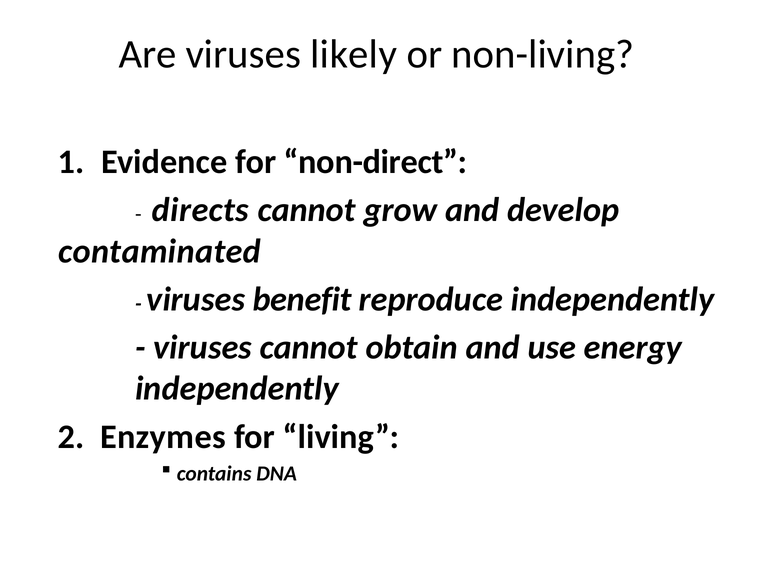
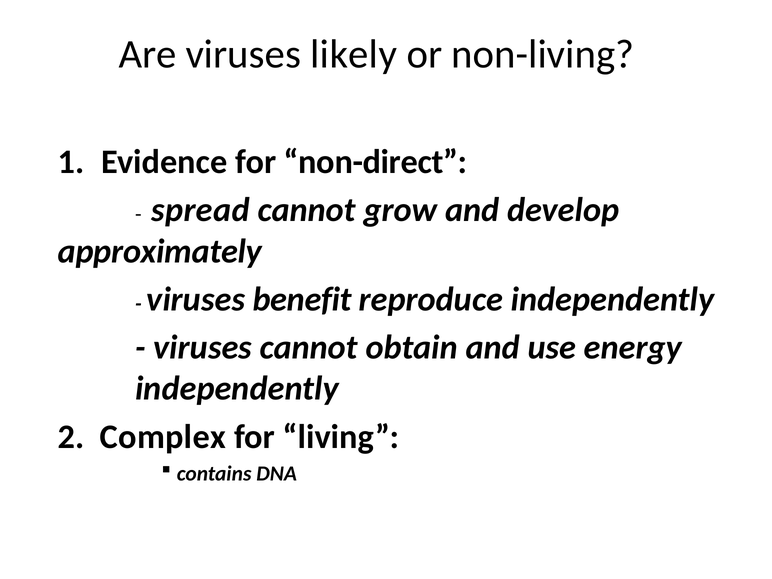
directs: directs -> spread (200, 210)
contaminated: contaminated -> approximately (160, 251)
Enzymes: Enzymes -> Complex (163, 437)
